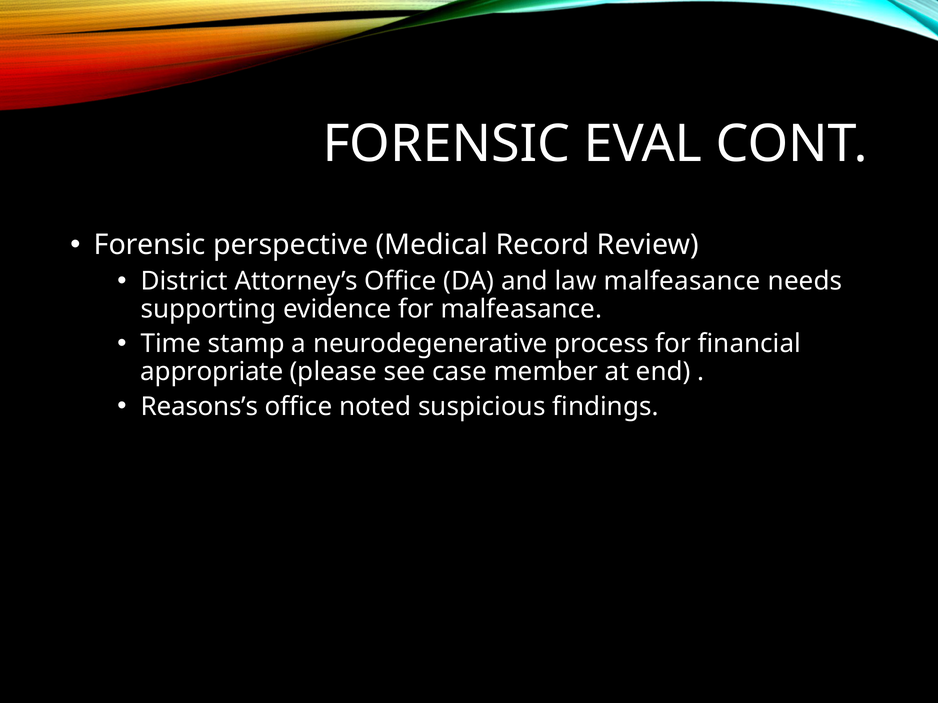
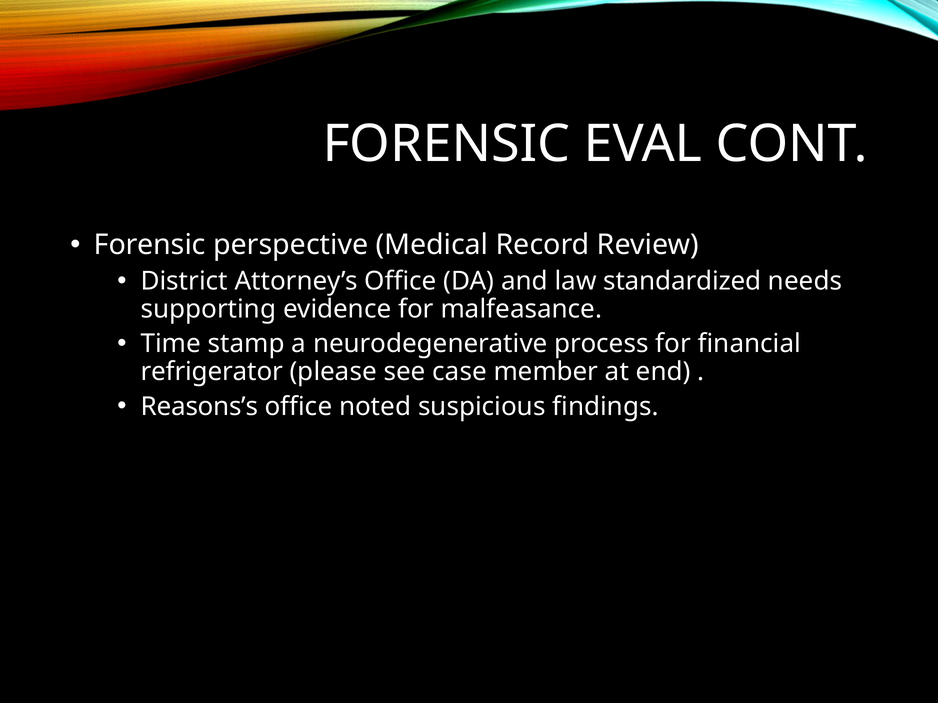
law malfeasance: malfeasance -> standardized (682, 281)
appropriate: appropriate -> refrigerator (212, 372)
